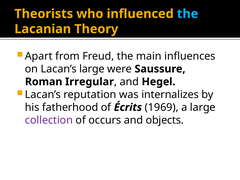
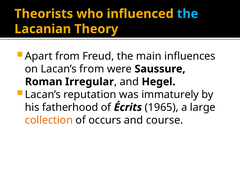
Lacan’s large: large -> from (92, 69)
internalizes: internalizes -> immaturely (170, 95)
1969: 1969 -> 1965 (162, 107)
collection colour: purple -> orange (49, 120)
objects: objects -> course (165, 120)
